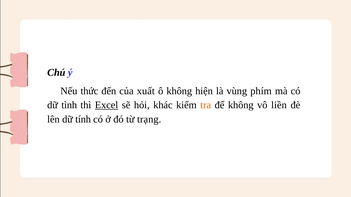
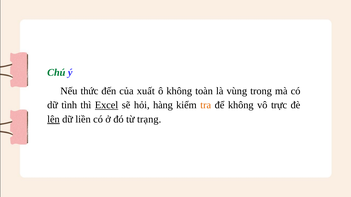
Chú colour: black -> green (56, 73)
hiện: hiện -> toàn (204, 91)
phím: phím -> trong (261, 91)
khác: khác -> hàng (163, 105)
liền: liền -> trực (279, 105)
lên underline: none -> present (53, 119)
tính: tính -> liền (83, 119)
